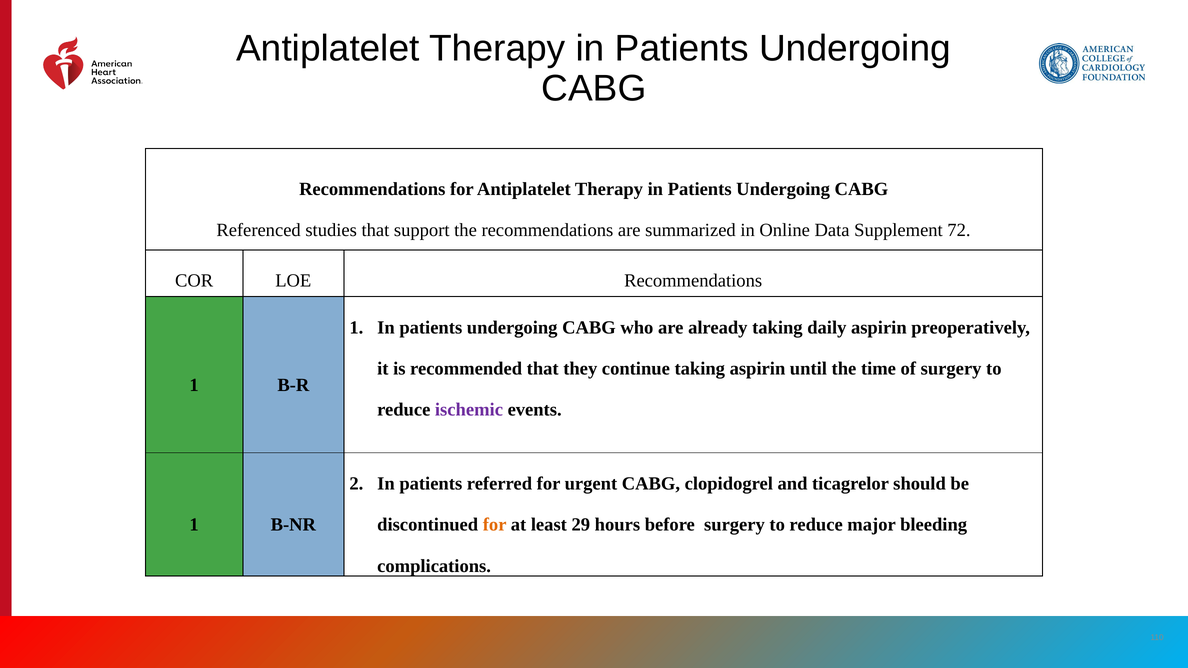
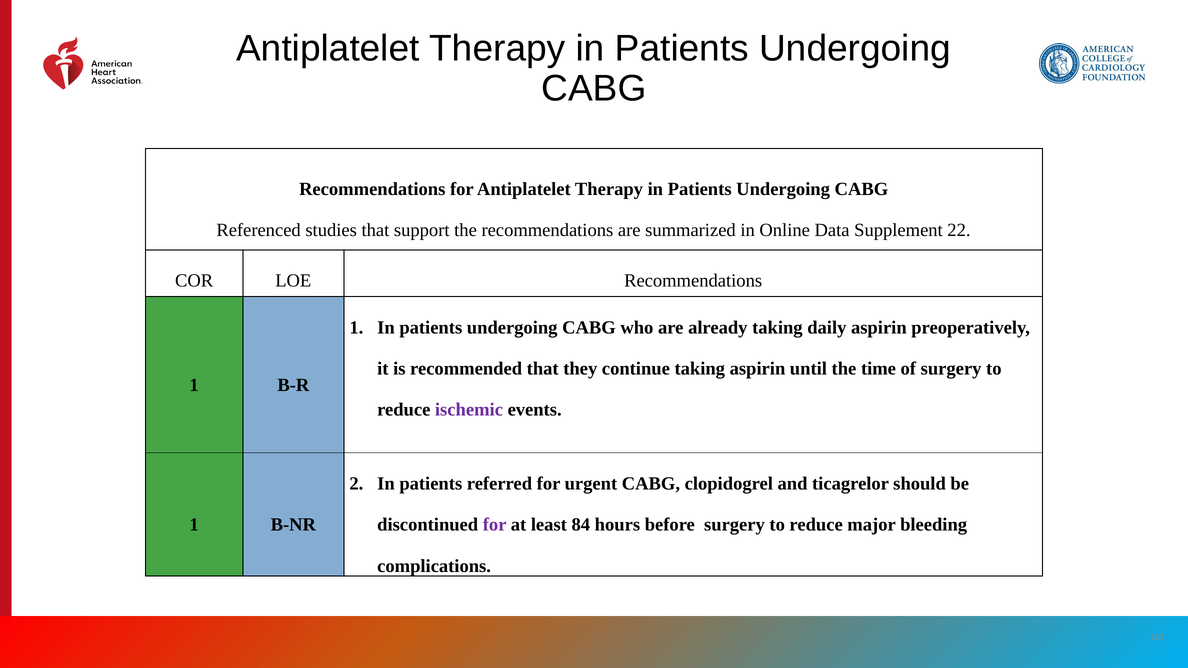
72: 72 -> 22 (959, 230)
for colour: orange -> purple (495, 525)
29: 29 -> 84 (581, 525)
